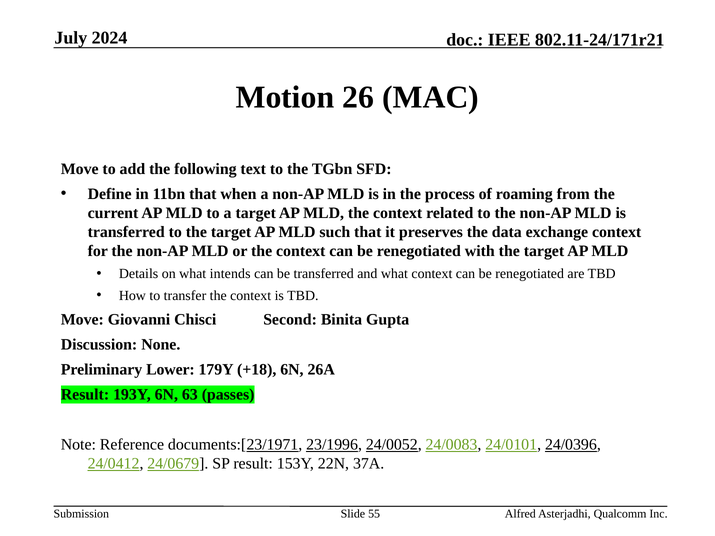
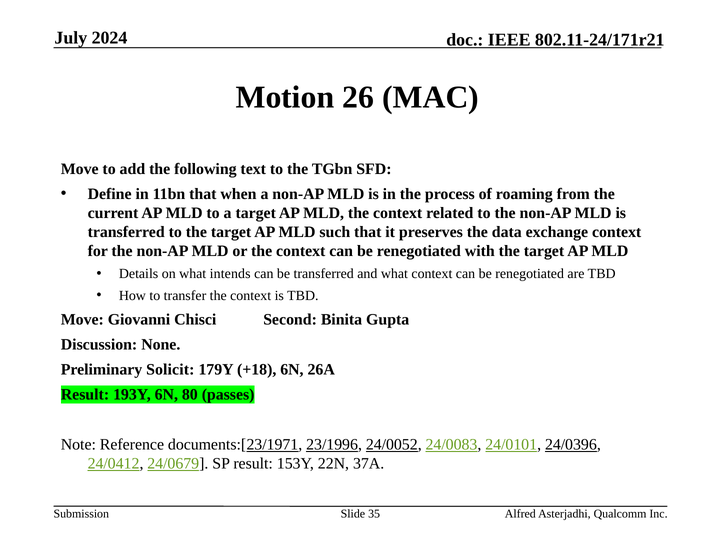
Lower: Lower -> Solicit (170, 370)
63: 63 -> 80 (190, 395)
55: 55 -> 35 (374, 514)
